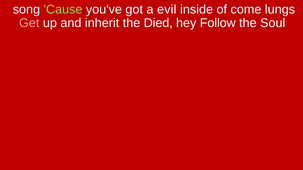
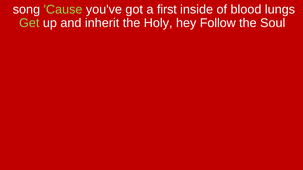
evil: evil -> first (167, 9)
come: come -> blood (246, 9)
Get colour: pink -> light green (29, 23)
Died: Died -> Holy (158, 23)
